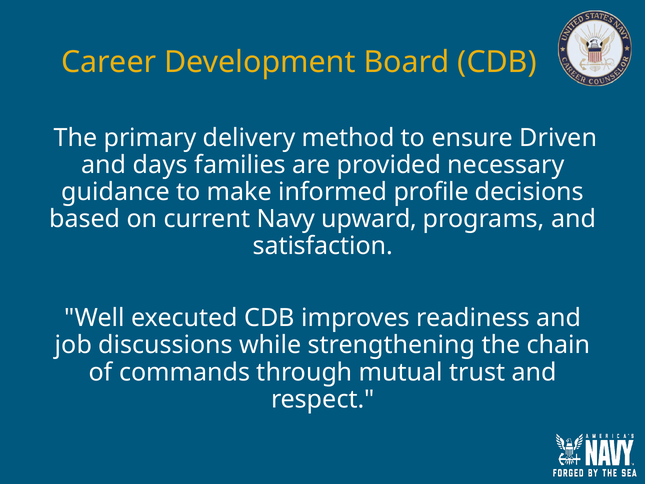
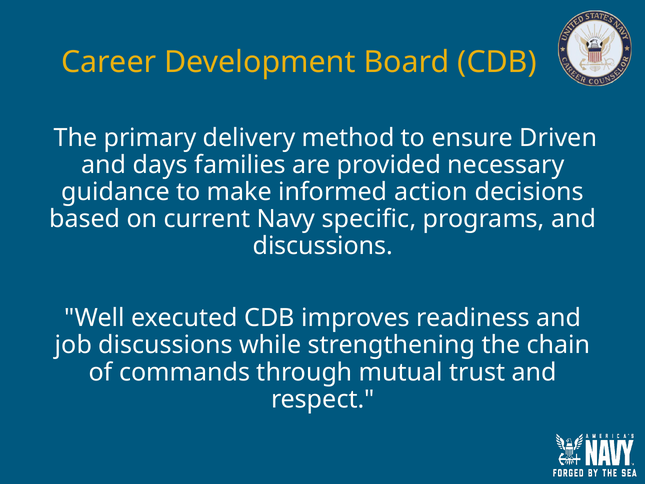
profile: profile -> action (431, 192)
upward: upward -> specific (369, 219)
satisfaction: satisfaction -> discussions (323, 246)
